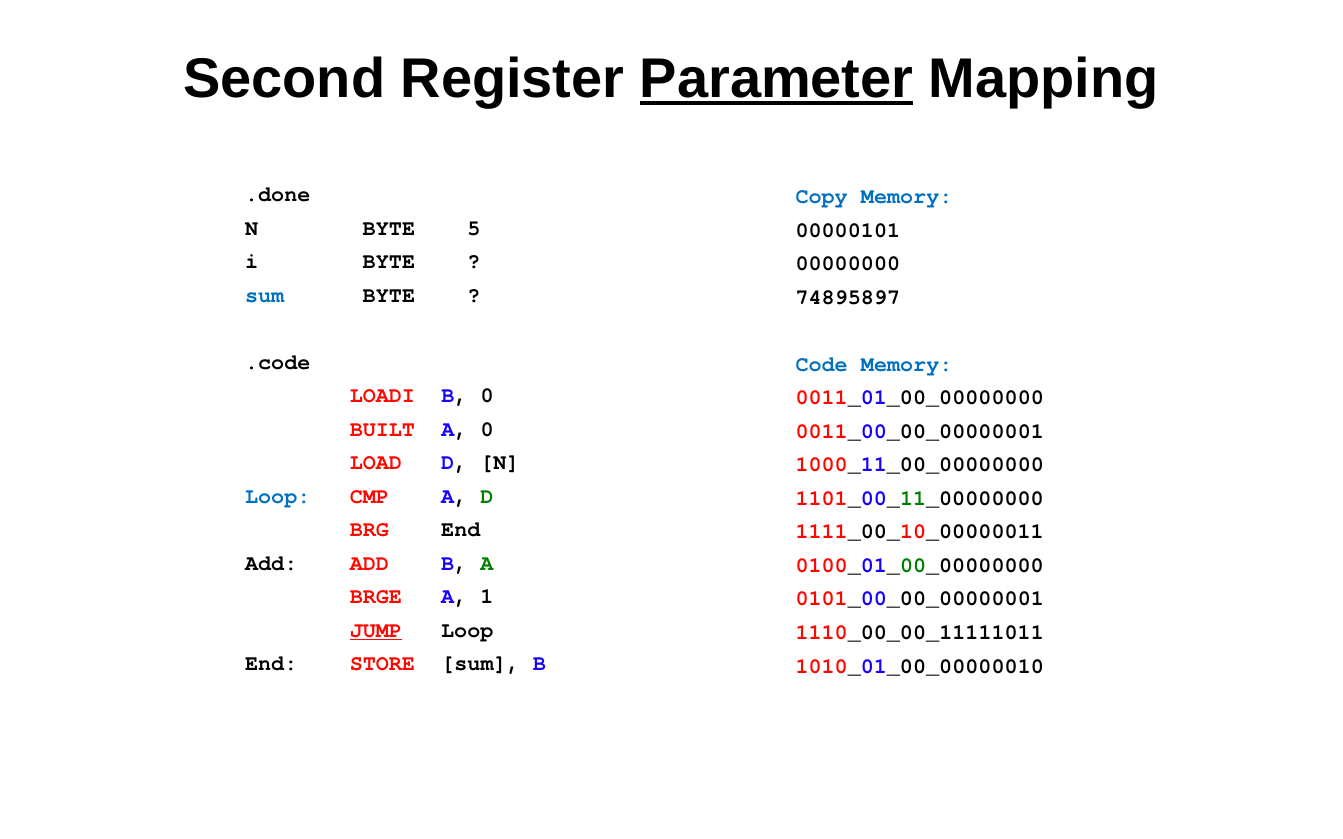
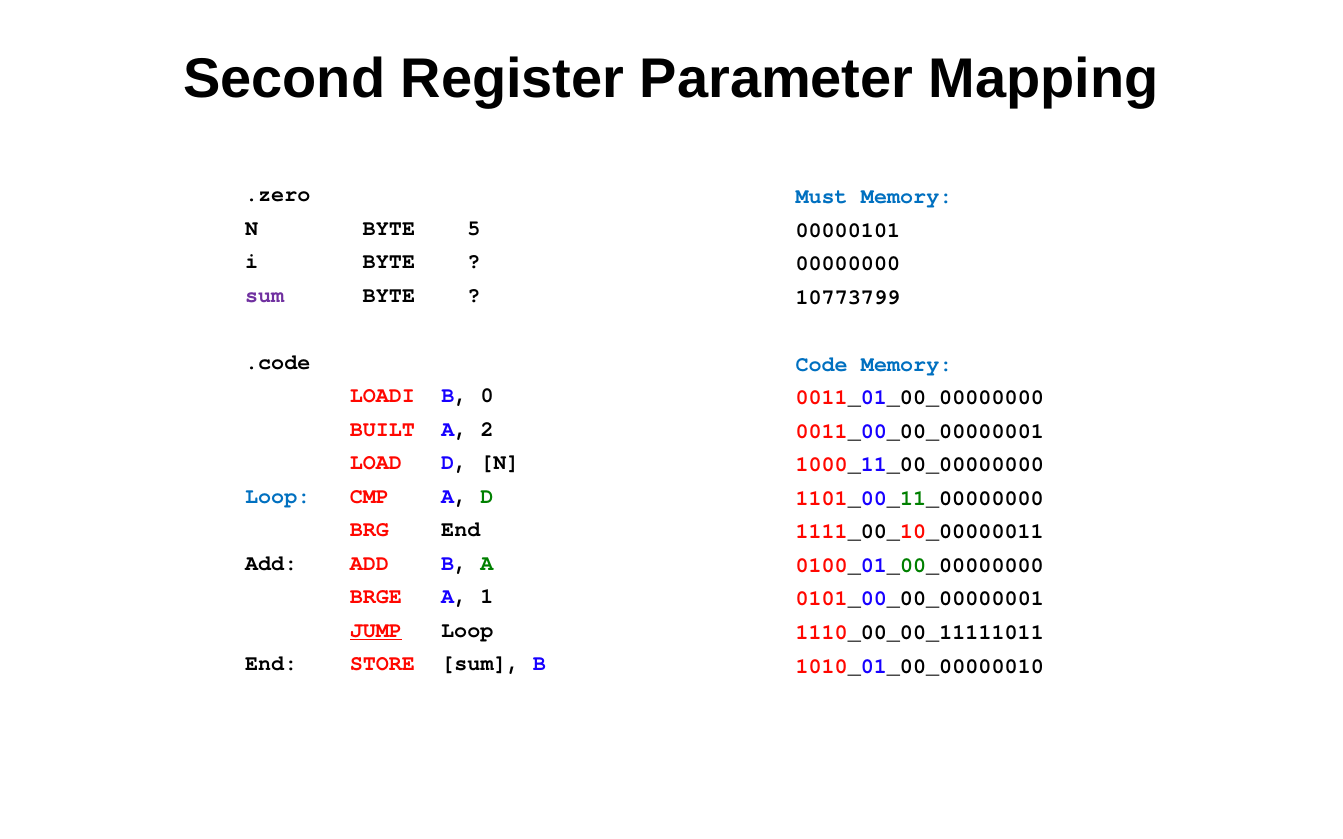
Parameter underline: present -> none (777, 79)
.done: .done -> .zero (278, 195)
Copy: Copy -> Must (822, 197)
sum colour: blue -> purple (265, 295)
74895897: 74895897 -> 10773799 (848, 297)
A 0: 0 -> 2 (487, 429)
